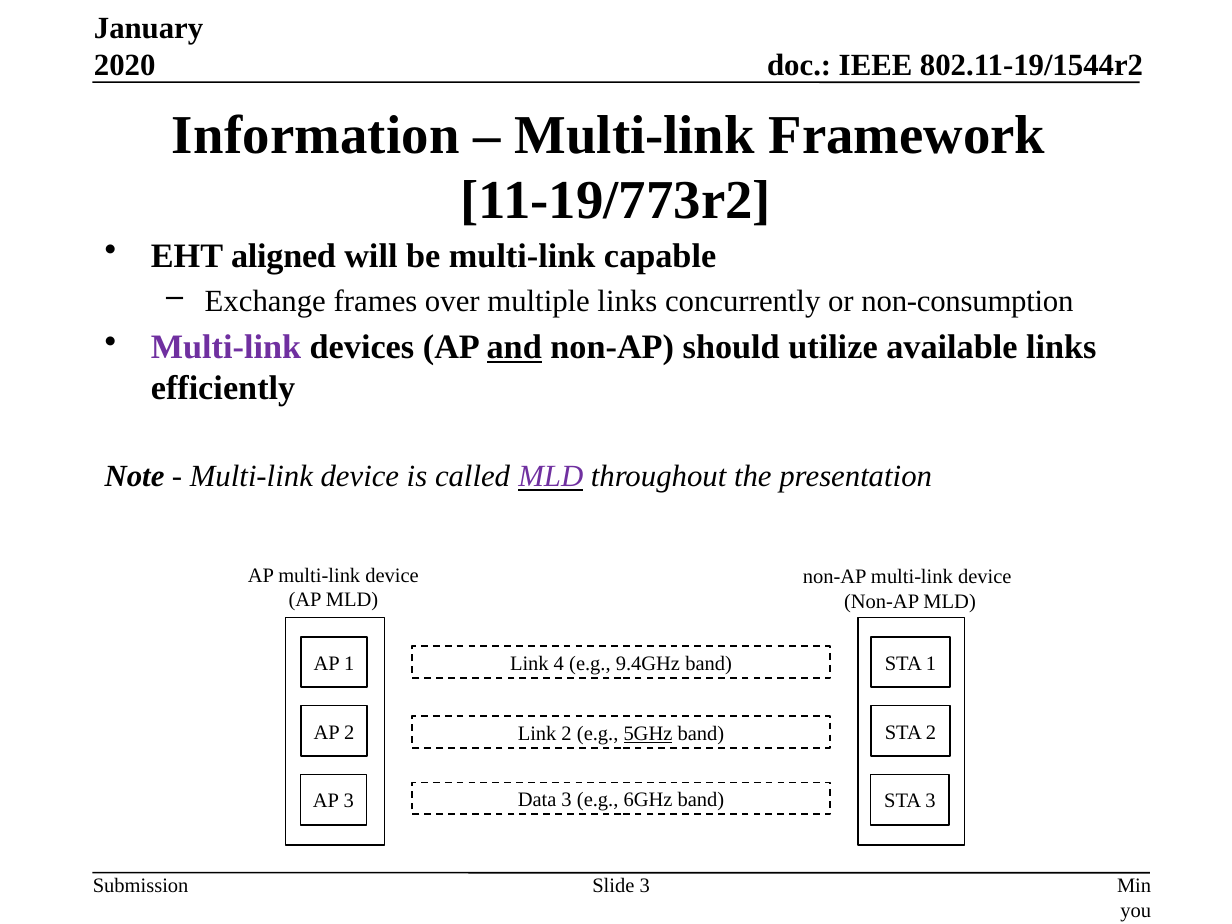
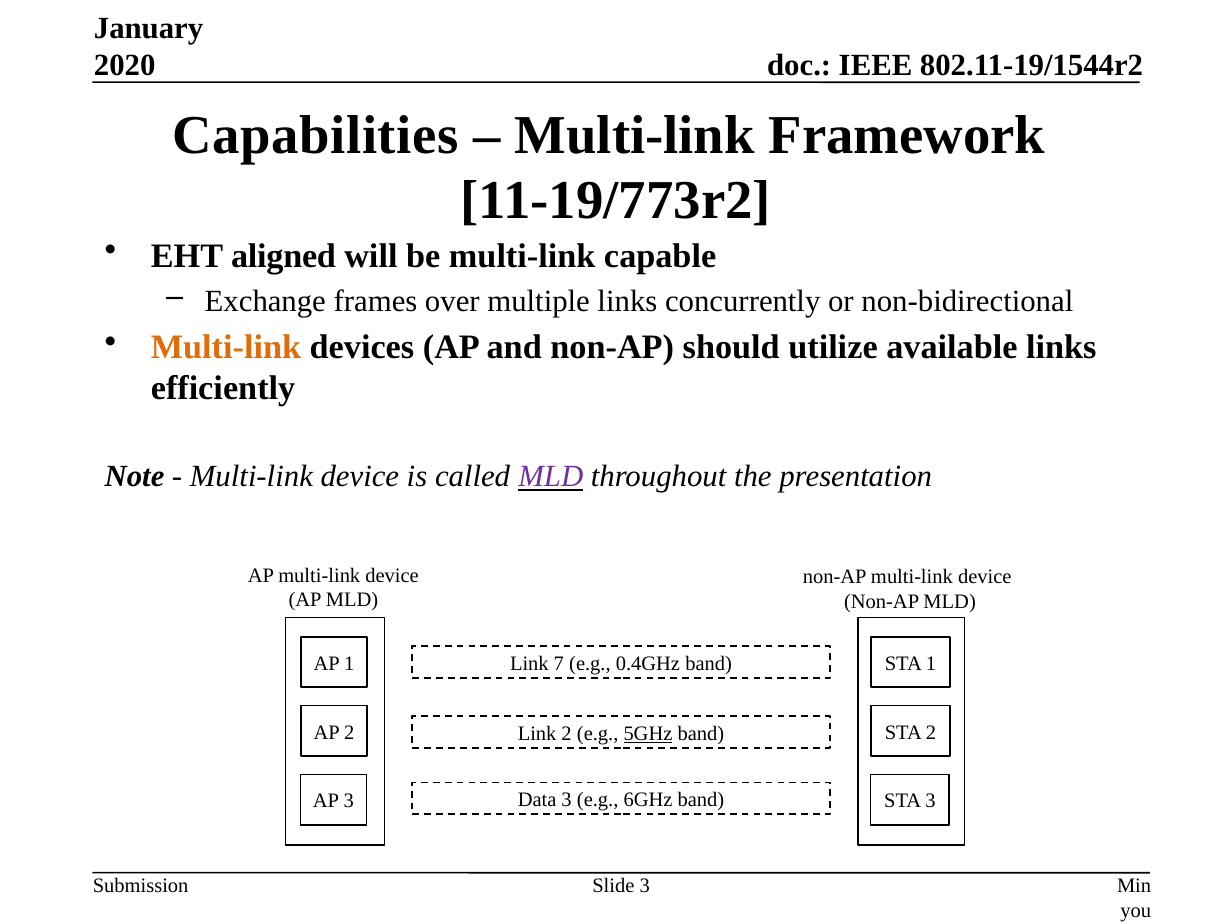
Information: Information -> Capabilities (316, 135)
non-consumption: non-consumption -> non-bidirectional (967, 301)
Multi-link colour: purple -> orange (226, 348)
and underline: present -> none (514, 348)
4: 4 -> 7 (559, 664)
9.4GHz: 9.4GHz -> 0.4GHz (648, 664)
